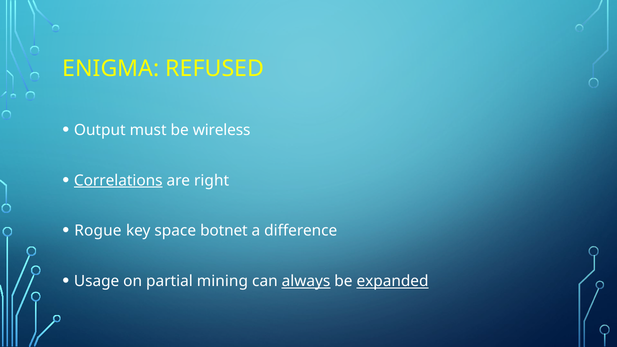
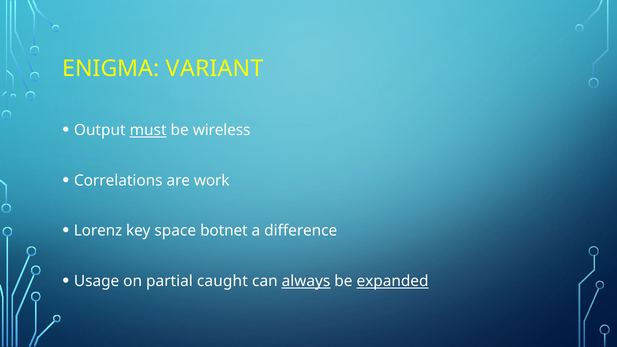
REFUSED: REFUSED -> VARIANT (215, 69)
must underline: none -> present (148, 130)
Correlations underline: present -> none (118, 181)
right: right -> work (212, 181)
Rogue: Rogue -> Lorenz (98, 231)
mining: mining -> caught (222, 281)
